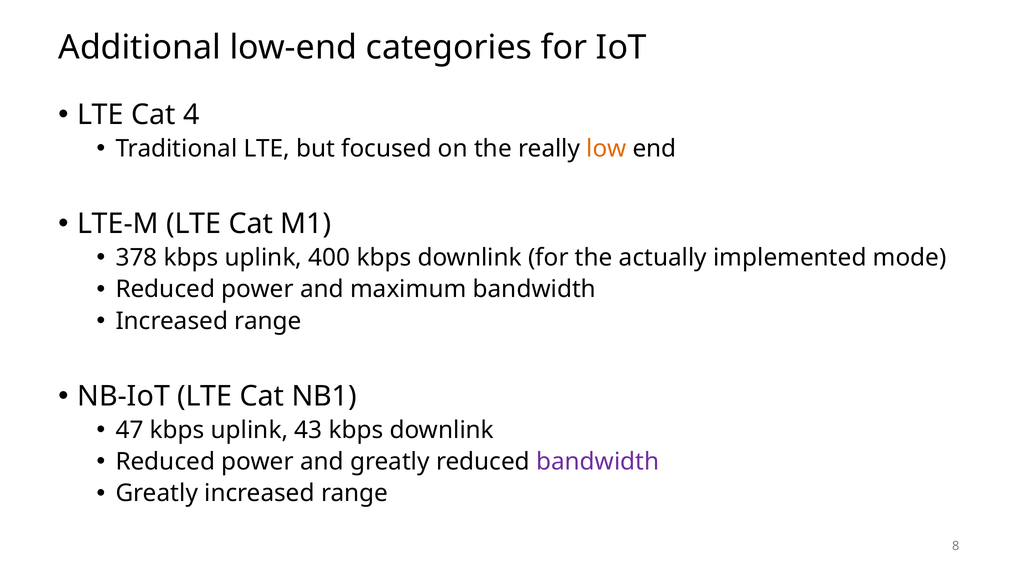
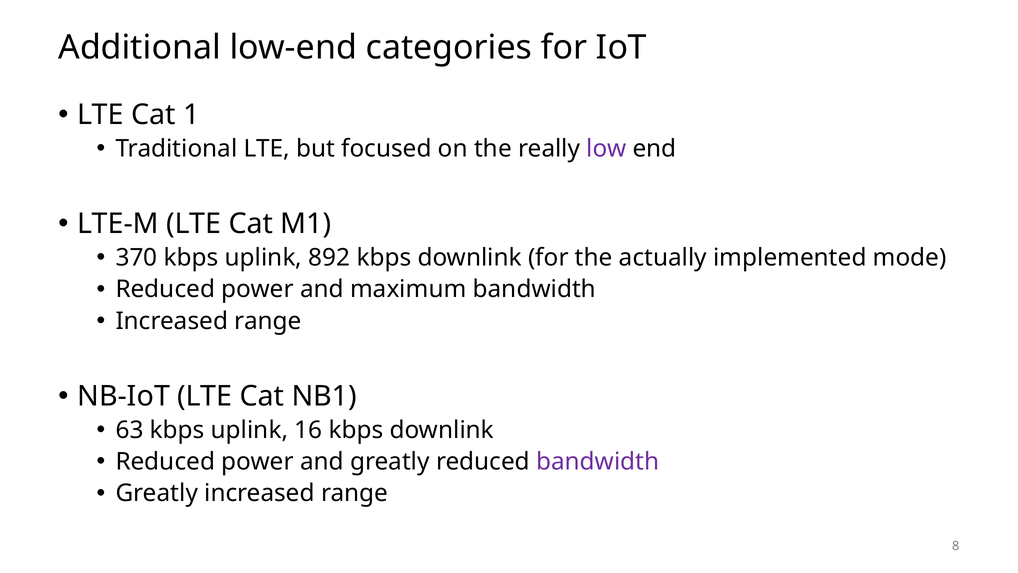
4: 4 -> 1 (191, 115)
low colour: orange -> purple (606, 149)
378: 378 -> 370 (137, 258)
400: 400 -> 892 (329, 258)
47: 47 -> 63 (130, 430)
43: 43 -> 16 (308, 430)
